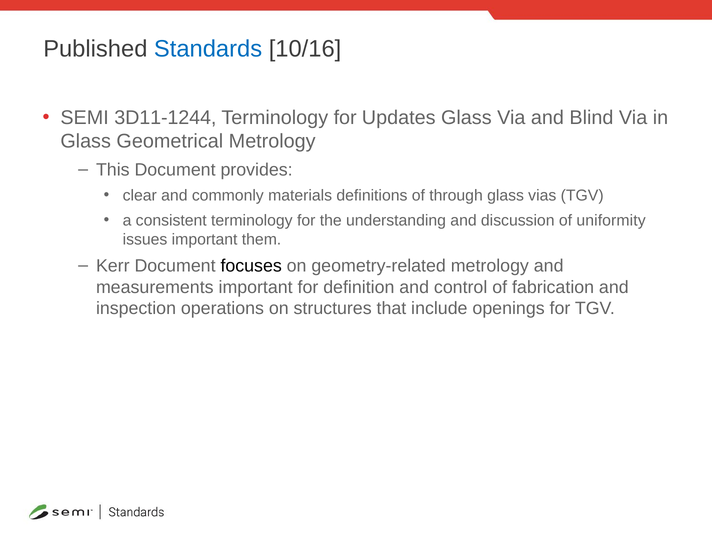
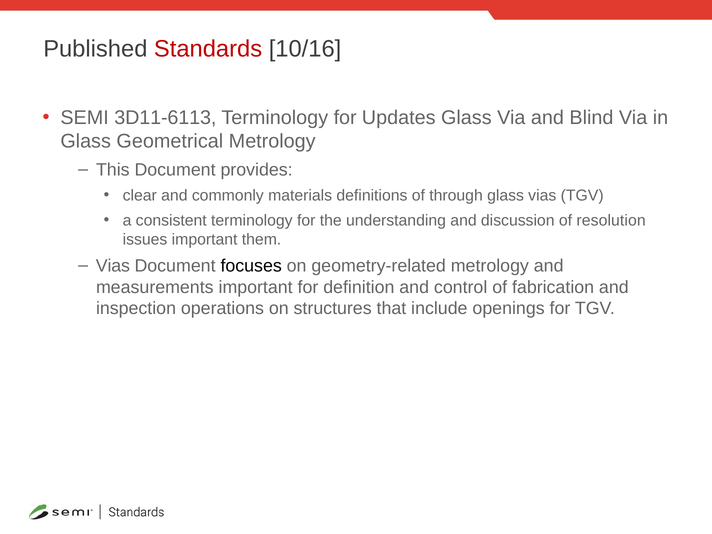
Standards colour: blue -> red (208, 49)
3D11-1244: 3D11-1244 -> 3D11-6113 (165, 118)
uniformity: uniformity -> resolution (611, 221)
Kerr: Kerr -> Vias (113, 266)
